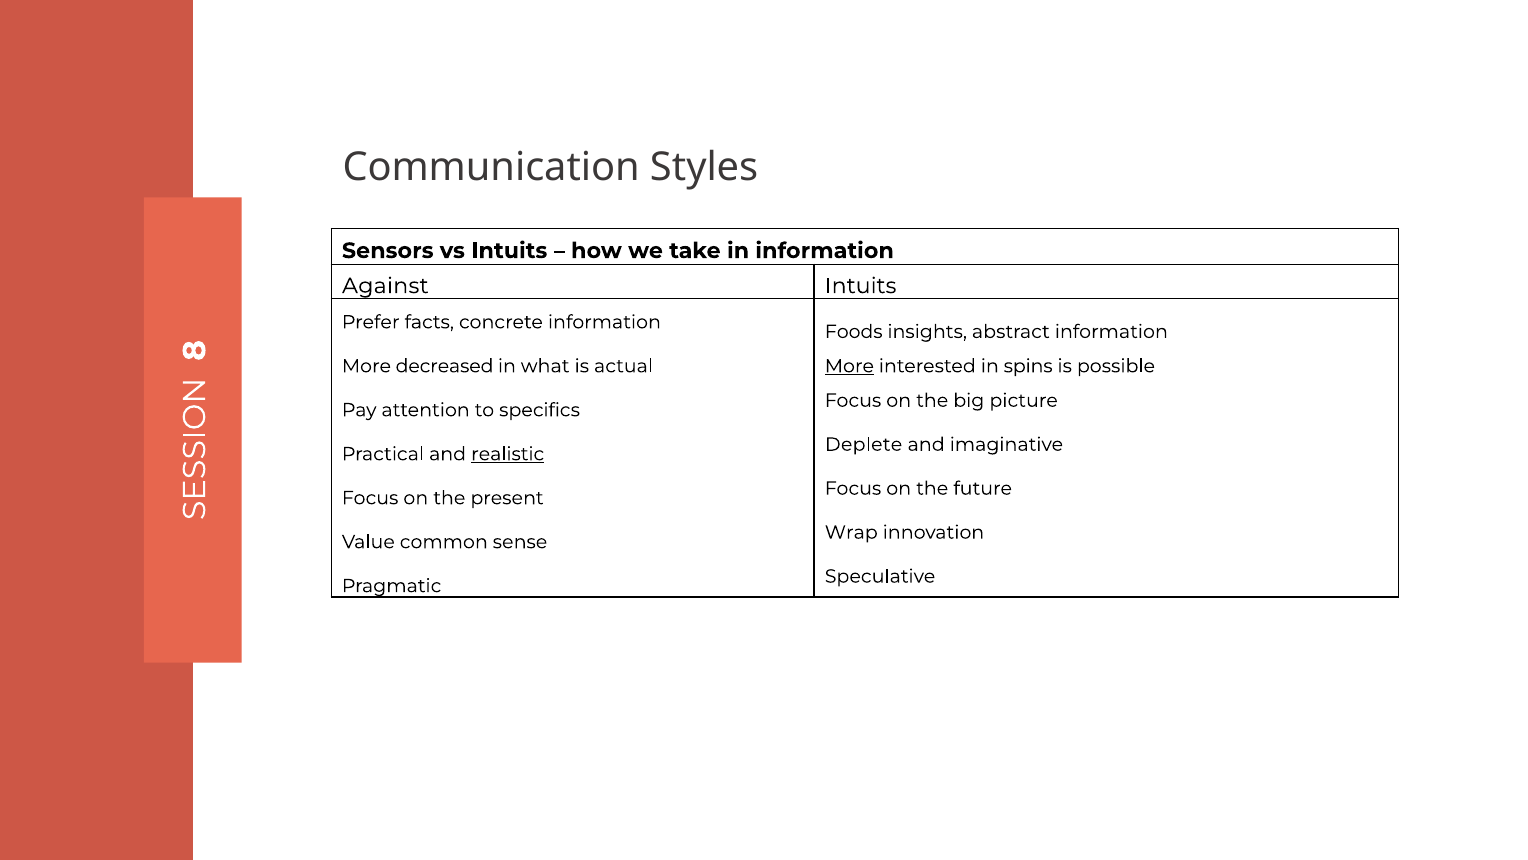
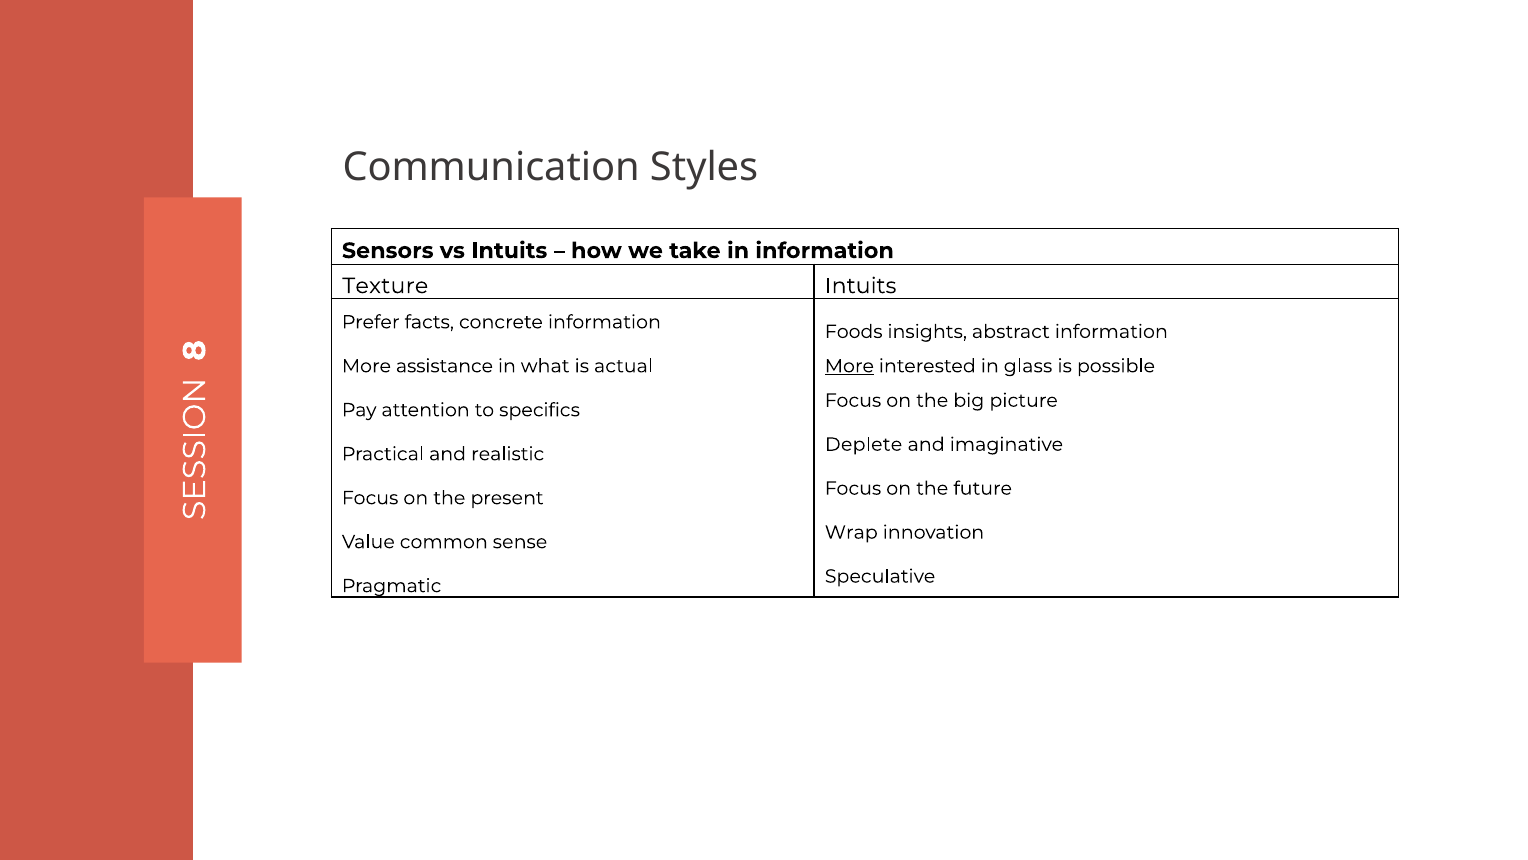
Against: Against -> Texture (385, 286)
decreased: decreased -> assistance (444, 366)
spins: spins -> glass (1028, 366)
realistic underline: present -> none (508, 454)
